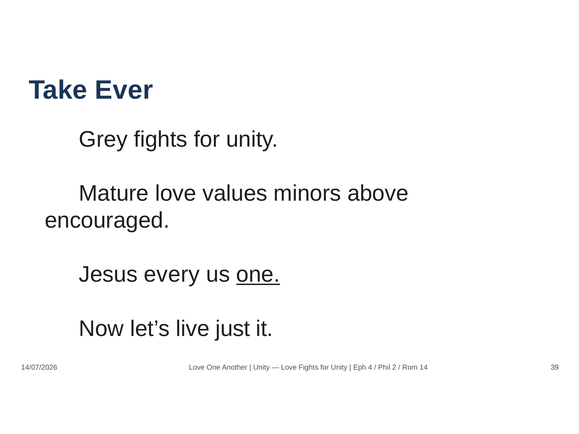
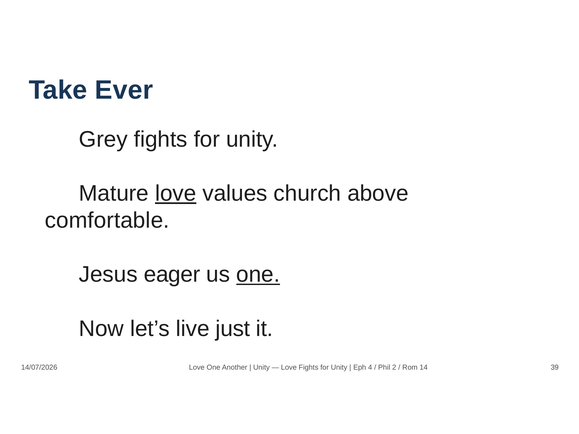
love underline: none -> present (176, 194)
minors: minors -> church (307, 194)
encouraged: encouraged -> comfortable (107, 221)
every: every -> eager (172, 275)
